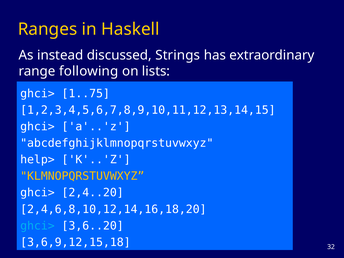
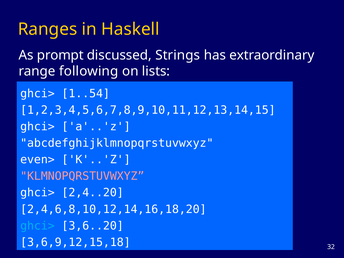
instead: instead -> prompt (60, 55)
1..75: 1..75 -> 1..54 (86, 94)
help>: help> -> even> (37, 160)
KLMNOPQRSTUVWXYZ colour: yellow -> pink (82, 176)
